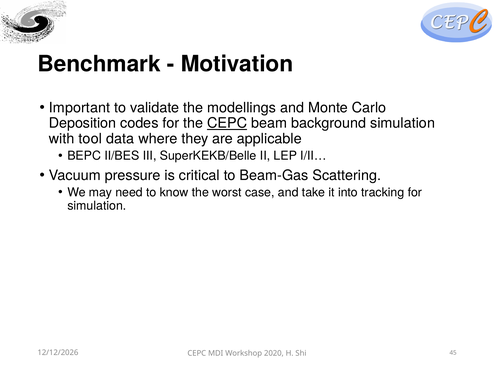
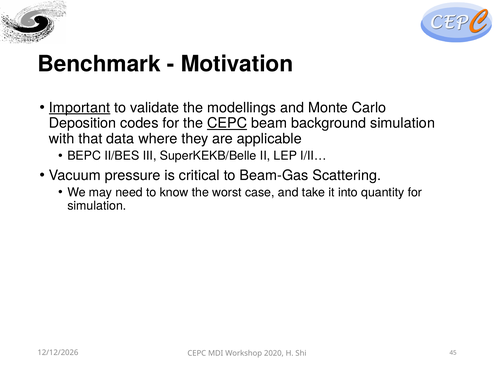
Important underline: none -> present (80, 108)
tool: tool -> that (90, 139)
tracking: tracking -> quantity (383, 193)
